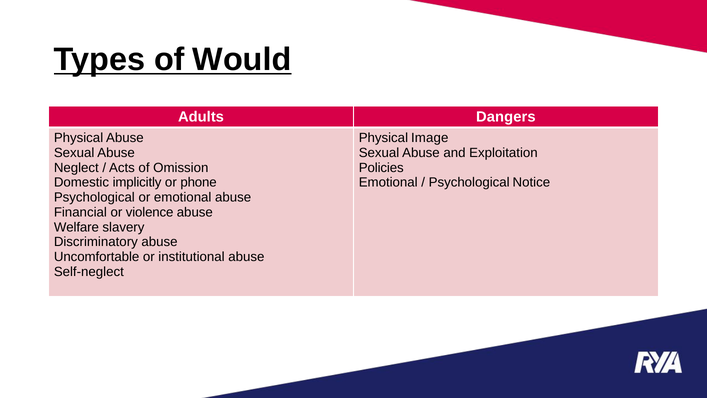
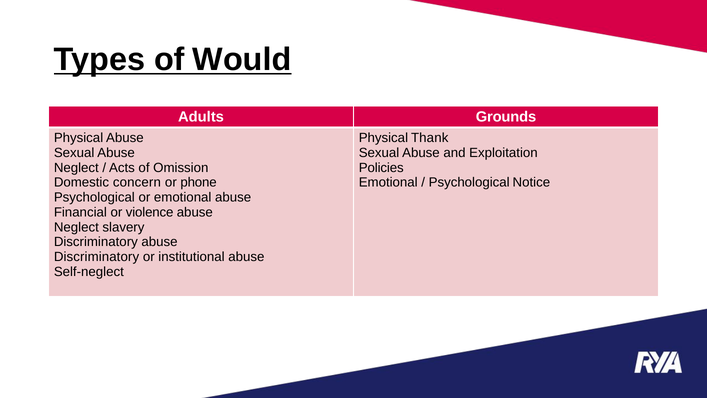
Dangers: Dangers -> Grounds (506, 117)
Image: Image -> Thank (430, 138)
implicitly: implicitly -> concern (137, 182)
Welfare: Welfare -> Neglect (76, 227)
Uncomfortable: Uncomfortable -> Discriminatory (97, 257)
